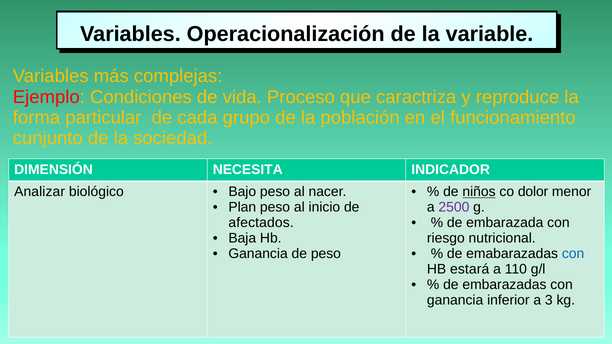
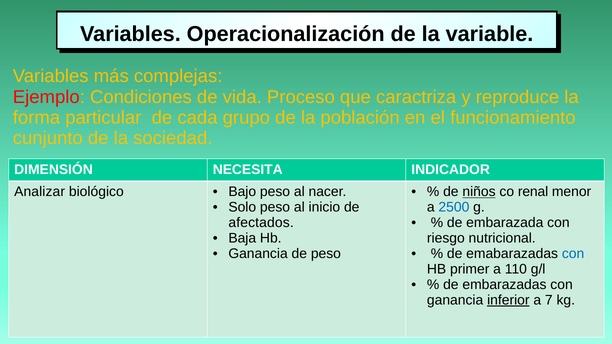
dolor: dolor -> renal (533, 192)
Plan: Plan -> Solo (242, 207)
2500 colour: purple -> blue (454, 207)
estará: estará -> primer (470, 269)
inferior underline: none -> present (508, 300)
3: 3 -> 7 (549, 300)
